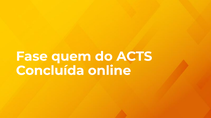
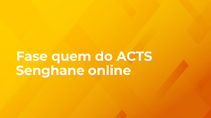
Concluída: Concluída -> Senghane (50, 71)
